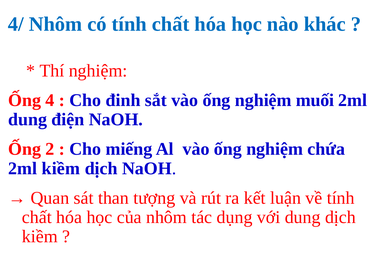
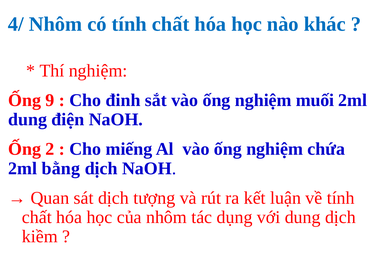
4: 4 -> 9 (50, 100)
2ml kiềm: kiềm -> bằng (61, 168)
sát than: than -> dịch (113, 198)
